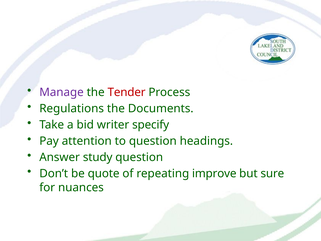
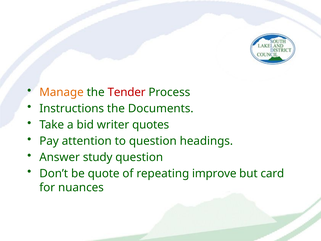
Manage colour: purple -> orange (61, 92)
Regulations: Regulations -> Instructions (72, 109)
specify: specify -> quotes (151, 125)
sure: sure -> card (272, 173)
